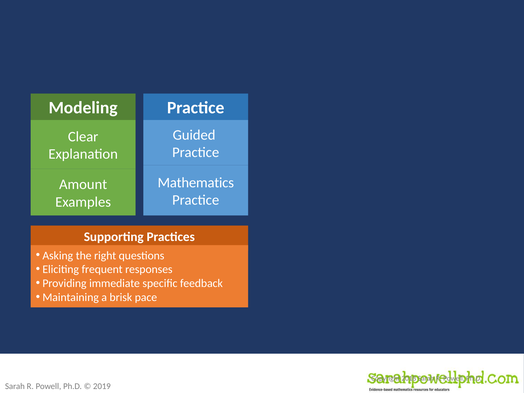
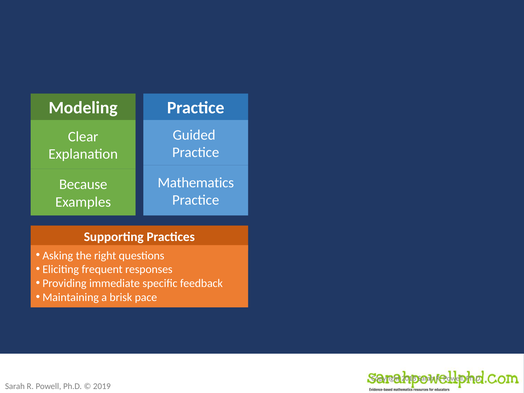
Amount: Amount -> Because (83, 184)
